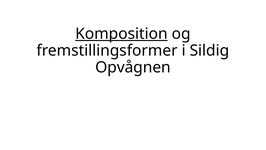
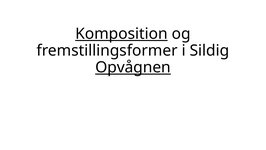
Opvågnen underline: none -> present (133, 67)
